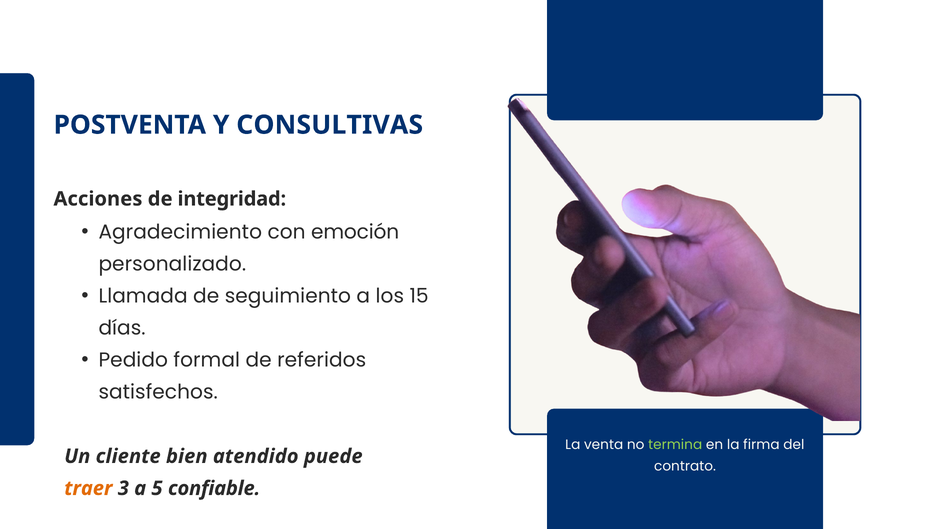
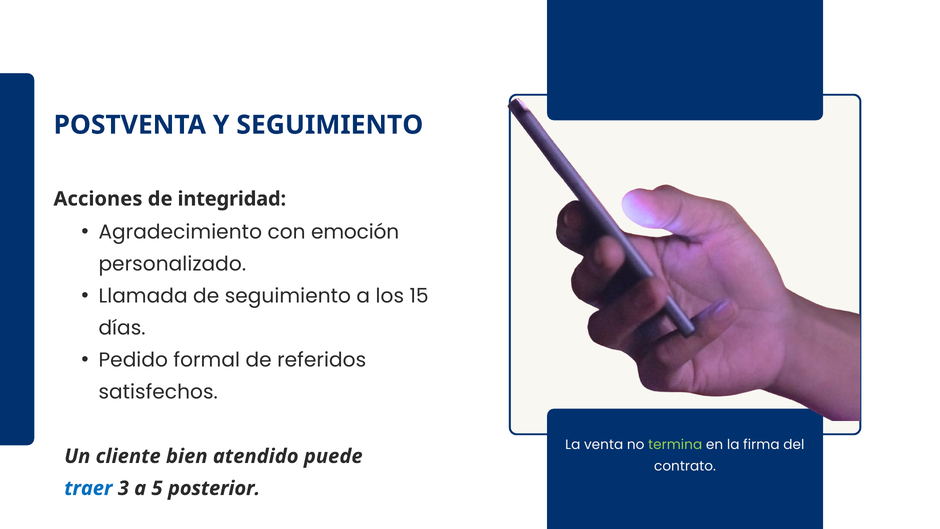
Y CONSULTIVAS: CONSULTIVAS -> SEGUIMIENTO (330, 125)
traer colour: orange -> blue (88, 488)
confiable: confiable -> posterior (214, 488)
